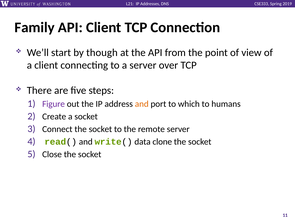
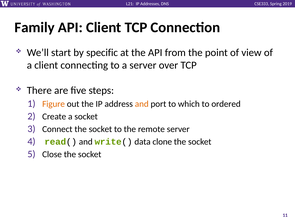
though: though -> specific (102, 53)
Figure colour: purple -> orange (54, 104)
humans: humans -> ordered (226, 104)
